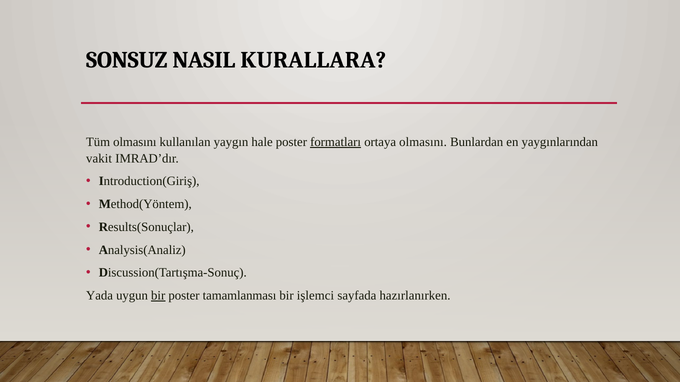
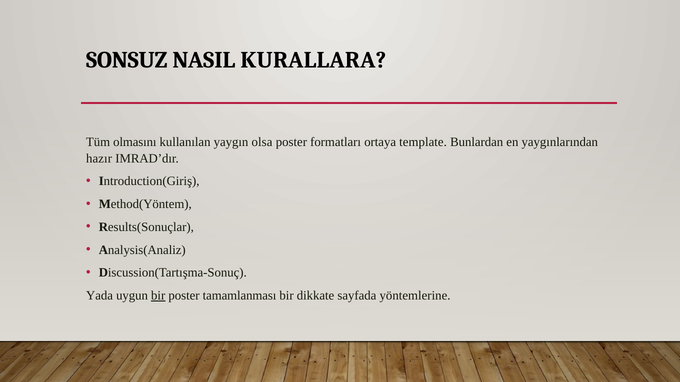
hale: hale -> olsa (262, 142)
formatları underline: present -> none (336, 142)
ortaya olmasını: olmasını -> template (423, 142)
vakit: vakit -> hazır (99, 159)
işlemci: işlemci -> dikkate (316, 296)
hazırlanırken: hazırlanırken -> yöntemlerine (415, 296)
